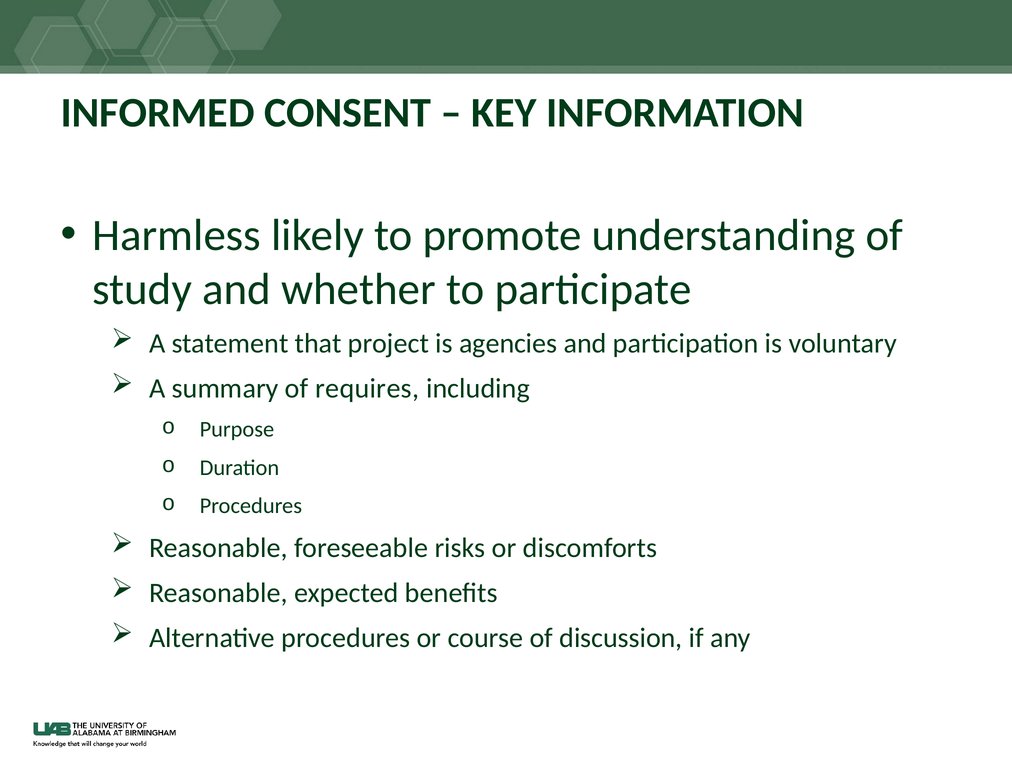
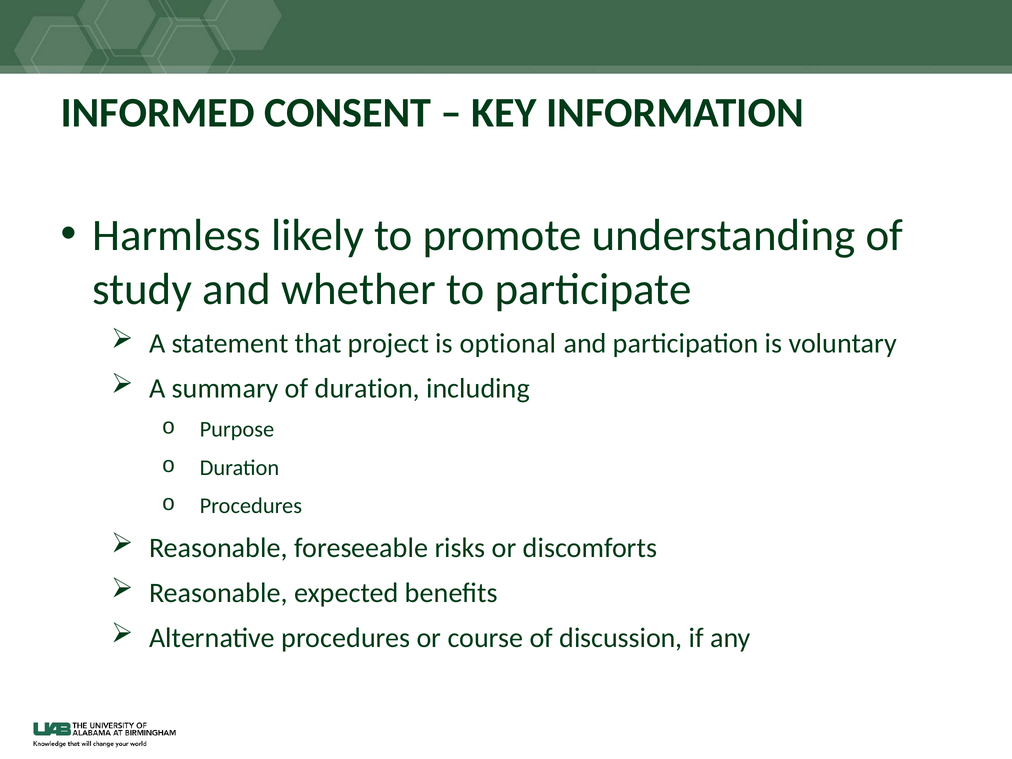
agencies: agencies -> optional (508, 343)
of requires: requires -> duration (367, 388)
